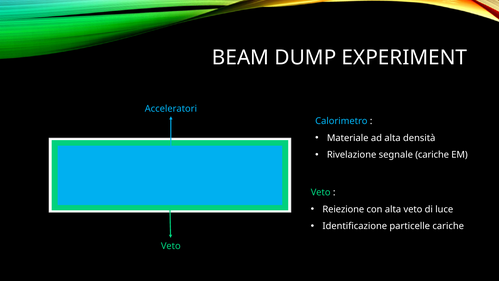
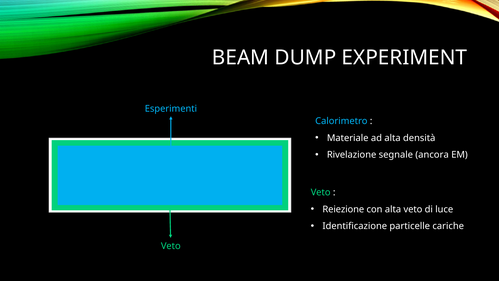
Acceleratori: Acceleratori -> Esperimenti (171, 109)
segnale cariche: cariche -> ancora (432, 155)
